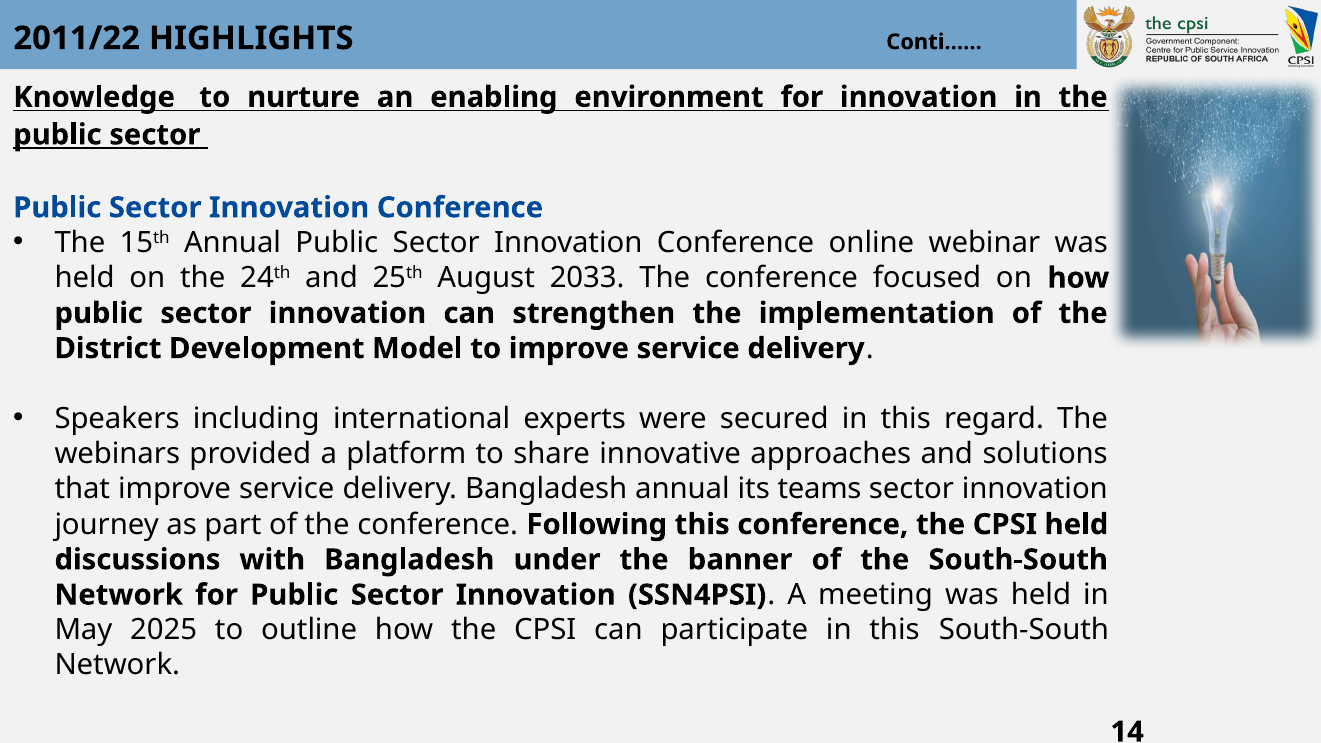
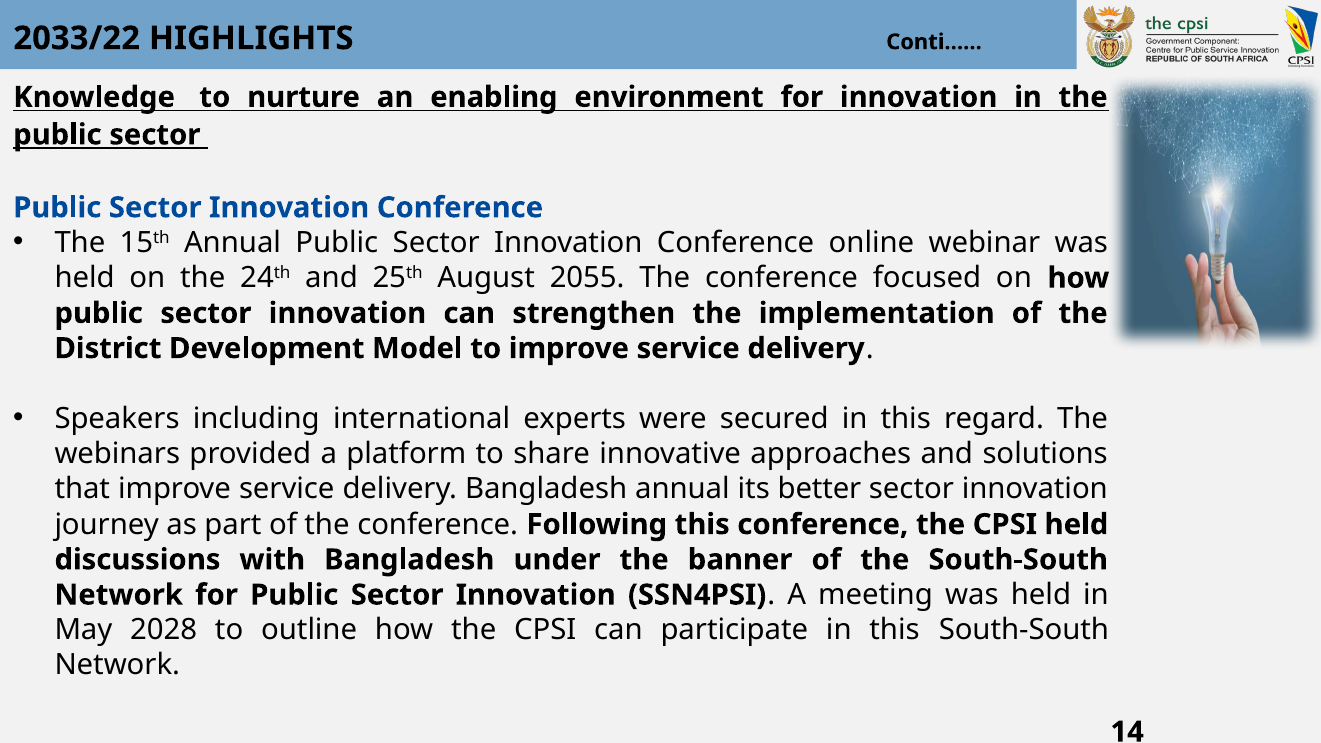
2011/22: 2011/22 -> 2033/22 (77, 38)
2033: 2033 -> 2055 (587, 278)
teams: teams -> better (820, 489)
2025: 2025 -> 2028 (164, 630)
